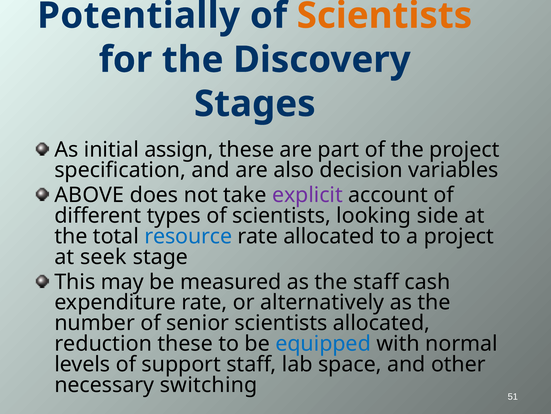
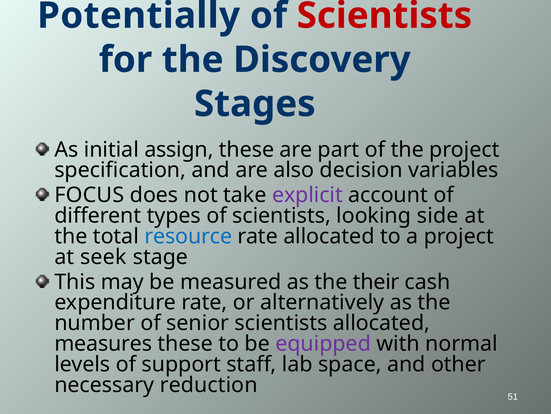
Scientists colour: orange -> red (384, 16)
ABOVE: ABOVE -> FOCUS (89, 195)
the staff: staff -> their (376, 281)
reduction: reduction -> measures (103, 343)
equipped colour: blue -> purple (323, 343)
switching: switching -> reduction (209, 384)
